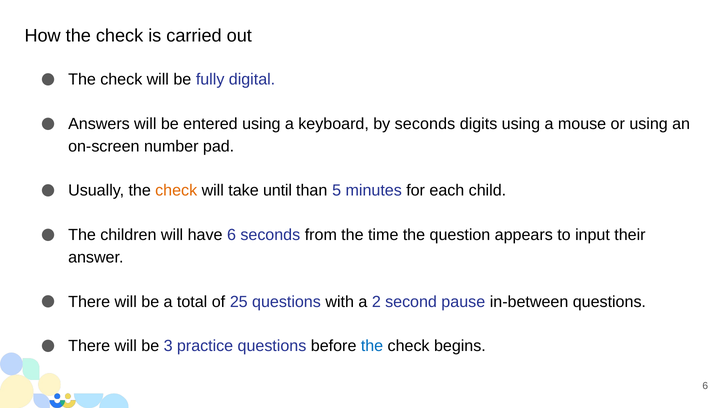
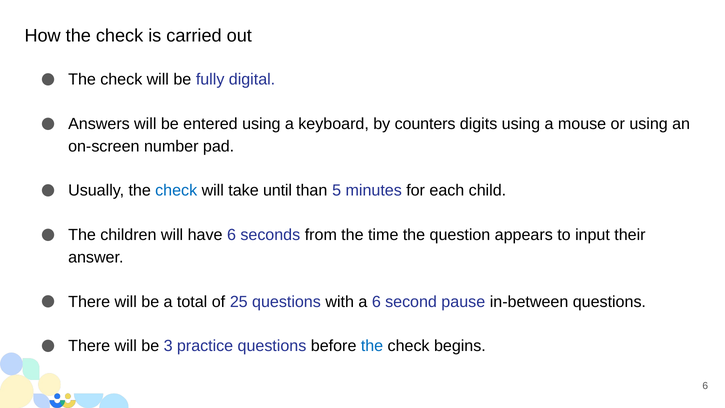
by seconds: seconds -> counters (425, 124)
check colour: orange -> blue (176, 191)
a 2: 2 -> 6 (376, 302)
